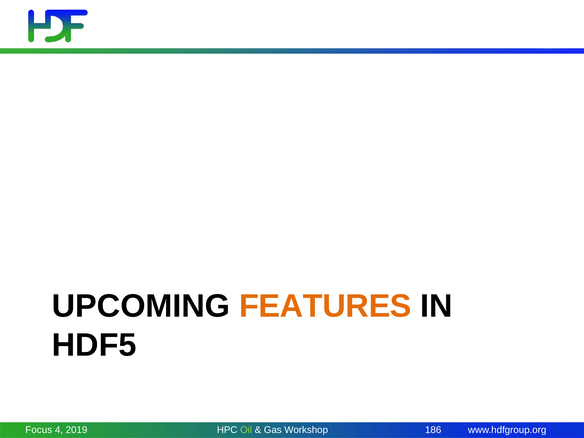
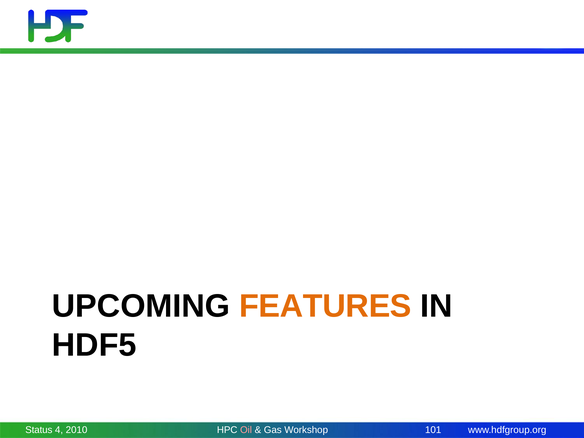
Focus: Focus -> Status (39, 430)
2019: 2019 -> 2010 (77, 430)
Oil colour: light green -> pink (246, 430)
186: 186 -> 101 (433, 430)
